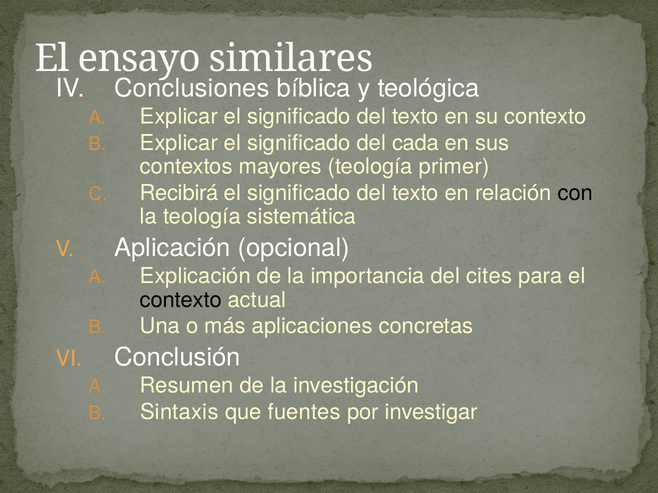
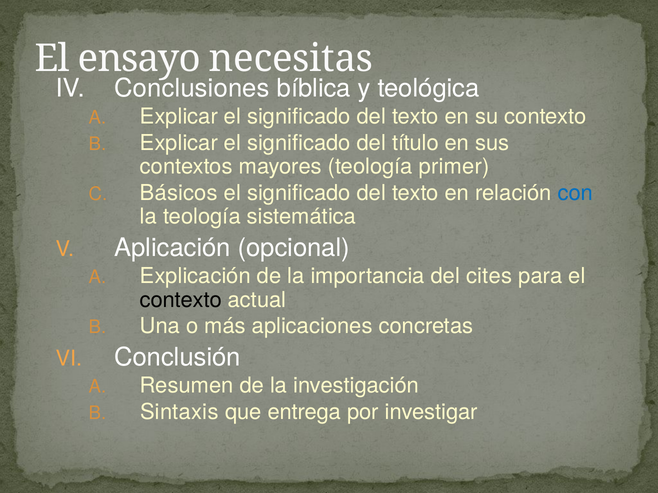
similares: similares -> necesitas (291, 59)
cada: cada -> título (415, 143)
Recibirá: Recibirá -> Básicos (179, 193)
con colour: black -> blue (575, 193)
fuentes: fuentes -> entrega (304, 412)
